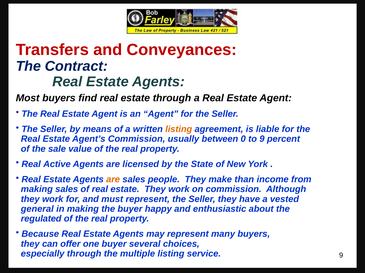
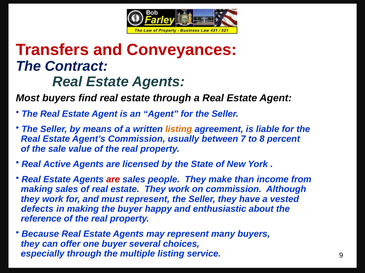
0: 0 -> 7 (243, 139)
to 9: 9 -> 8 (262, 139)
are colour: orange -> red (113, 180)
general: general -> defects (37, 209)
regulated: regulated -> reference (41, 219)
